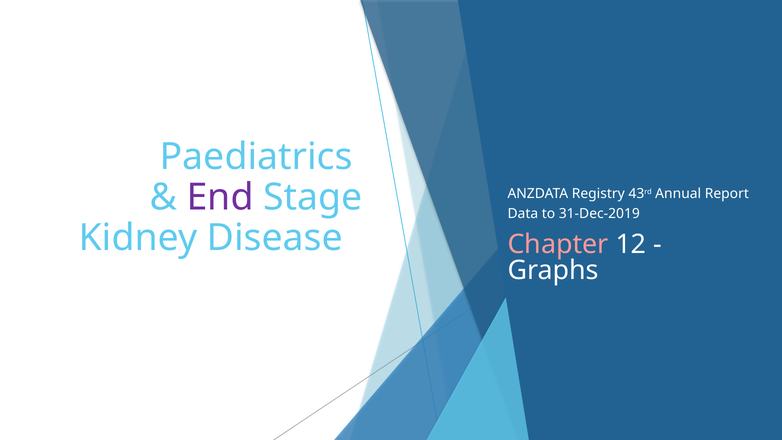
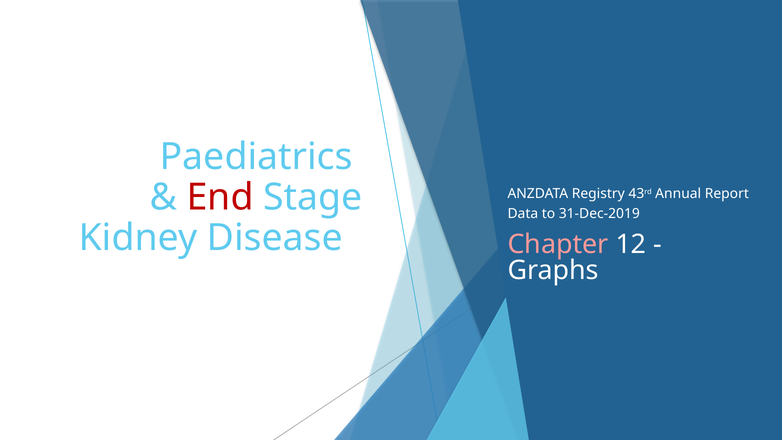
End colour: purple -> red (220, 197)
